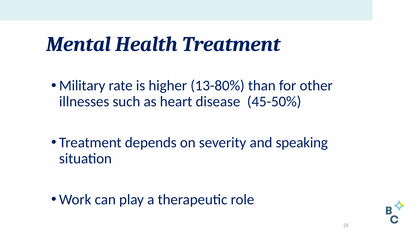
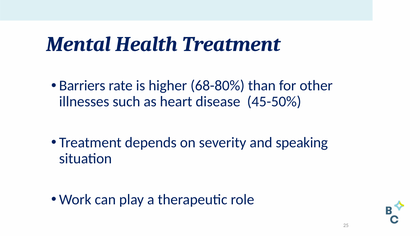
Military: Military -> Barriers (82, 86)
13-80%: 13-80% -> 68-80% (218, 86)
